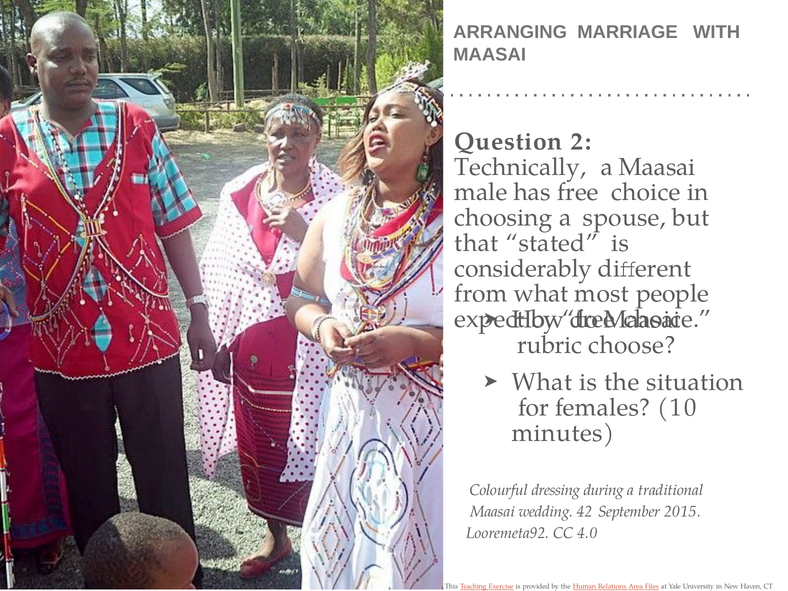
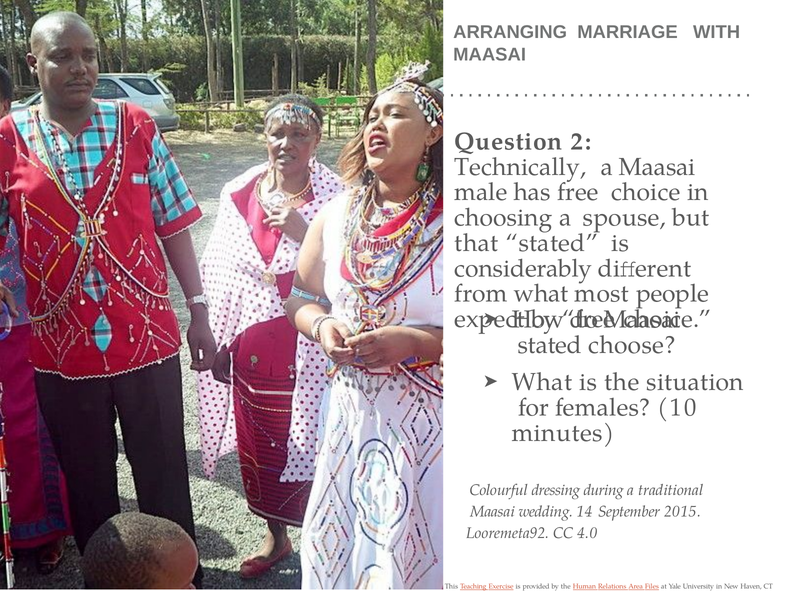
rubric: rubric -> stated (550, 345)
42: 42 -> 14 (585, 512)
